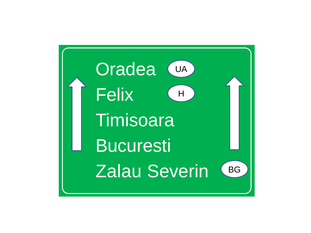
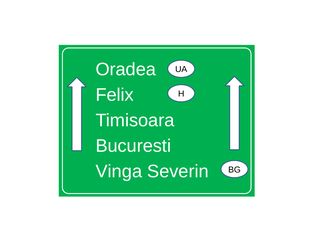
Zalau: Zalau -> Vinga (119, 172)
